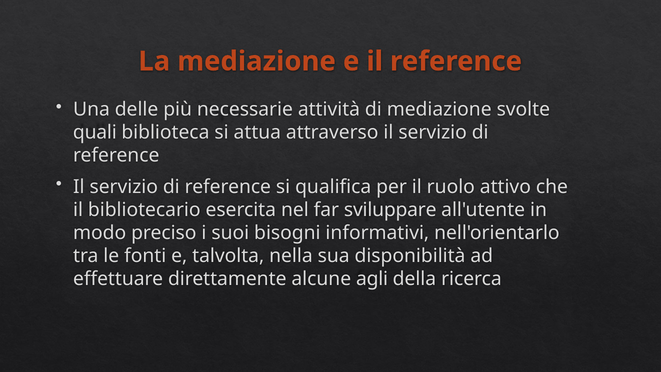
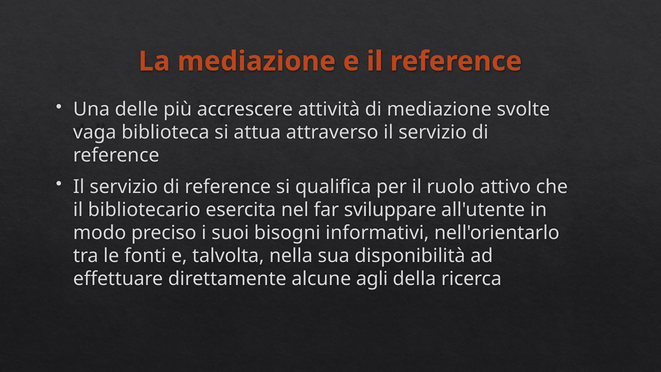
necessarie: necessarie -> accrescere (245, 109)
quali: quali -> vaga (95, 132)
